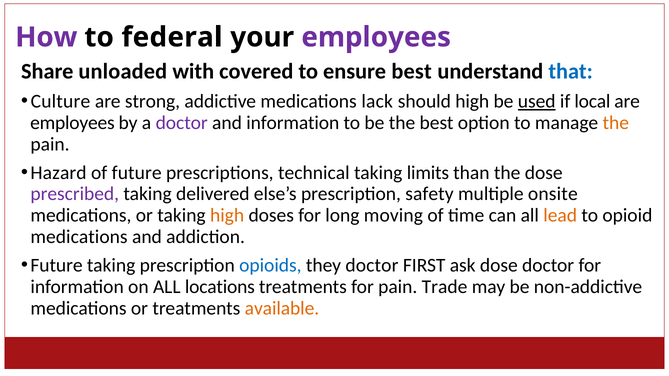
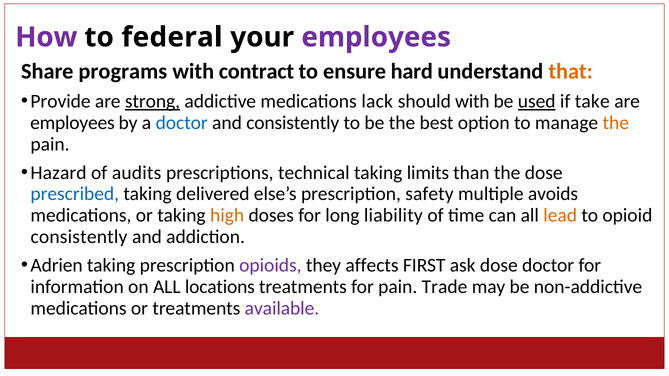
unloaded: unloaded -> programs (123, 71)
covered: covered -> contract (256, 71)
ensure best: best -> hard (412, 71)
that colour: blue -> orange (571, 71)
Culture: Culture -> Provide (61, 101)
strong underline: none -> present (153, 101)
should high: high -> with (472, 101)
local: local -> take (592, 101)
doctor colour: purple -> blue (182, 123)
and information: information -> consistently (293, 123)
of future: future -> audits (137, 173)
prescribed colour: purple -> blue (75, 194)
onsite: onsite -> avoids (553, 194)
moving: moving -> liability (393, 216)
medications: medications -> consistently (79, 237)
Future: Future -> Adrien (57, 266)
opioids colour: blue -> purple (270, 266)
they doctor: doctor -> affects (372, 266)
available colour: orange -> purple (282, 308)
